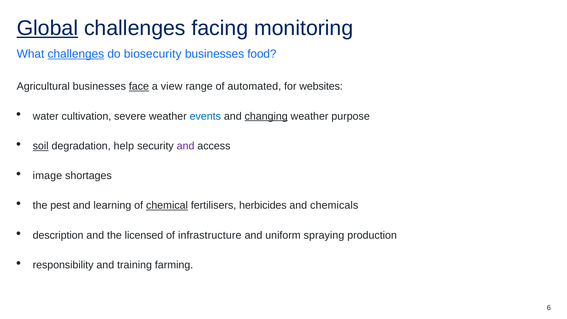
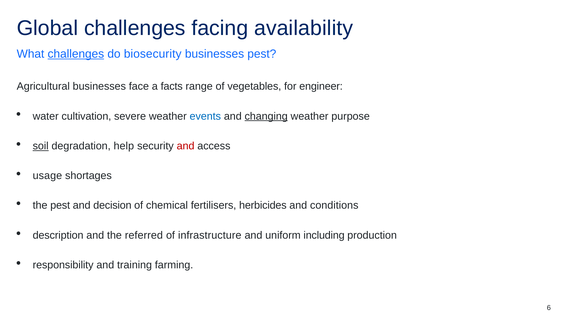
Global underline: present -> none (47, 28)
monitoring: monitoring -> availability (304, 28)
businesses food: food -> pest (262, 54)
face underline: present -> none (139, 86)
view: view -> facts (172, 86)
automated: automated -> vegetables (254, 86)
websites: websites -> engineer (321, 86)
and colour: purple -> red (186, 146)
image: image -> usage (47, 176)
learning: learning -> decision (112, 205)
chemical underline: present -> none (167, 205)
chemicals: chemicals -> conditions (334, 205)
licensed: licensed -> referred (144, 235)
spraying: spraying -> including (324, 235)
